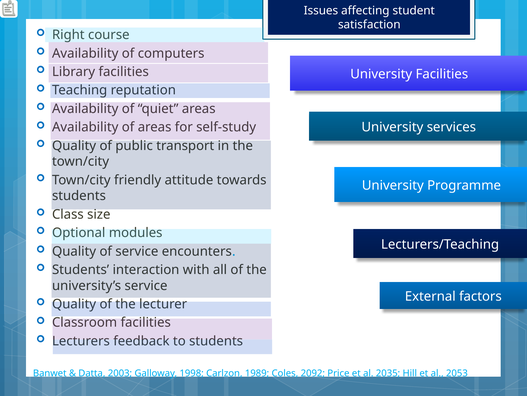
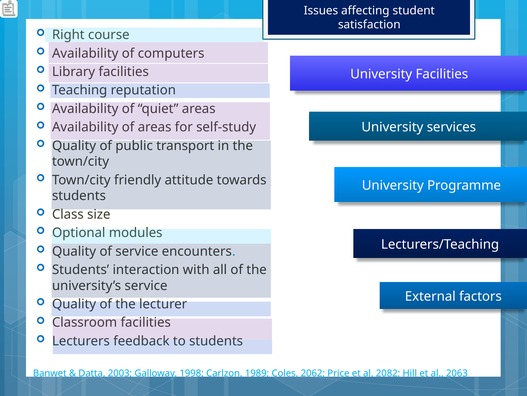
2092: 2092 -> 2062 (313, 373)
2035: 2035 -> 2082 (388, 373)
2053: 2053 -> 2063 (457, 373)
